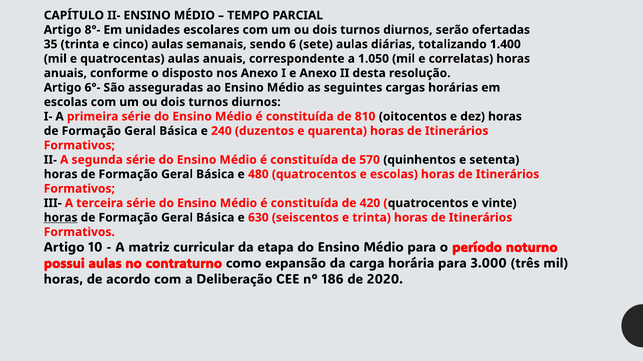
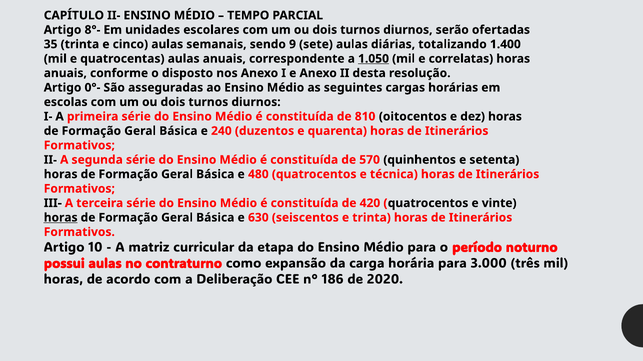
6: 6 -> 9 (292, 44)
1.050 underline: none -> present (374, 59)
6°-: 6°- -> 0°- (92, 88)
e escolas: escolas -> técnica (394, 175)
